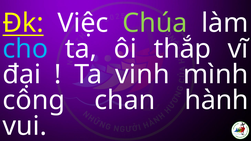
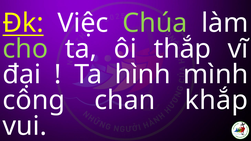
cho colour: light blue -> light green (25, 49)
vinh: vinh -> hình (143, 75)
hành: hành -> khắp (216, 100)
